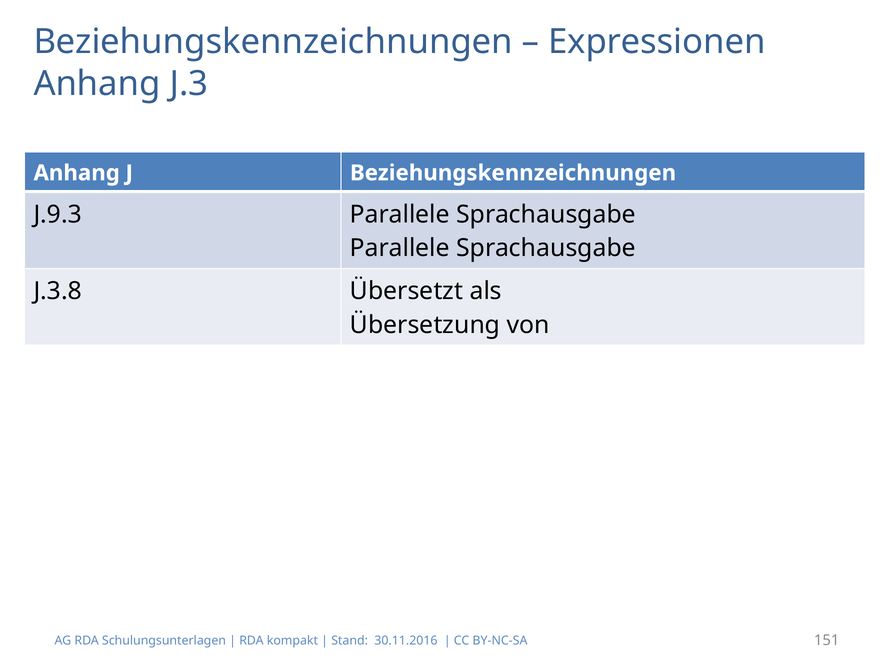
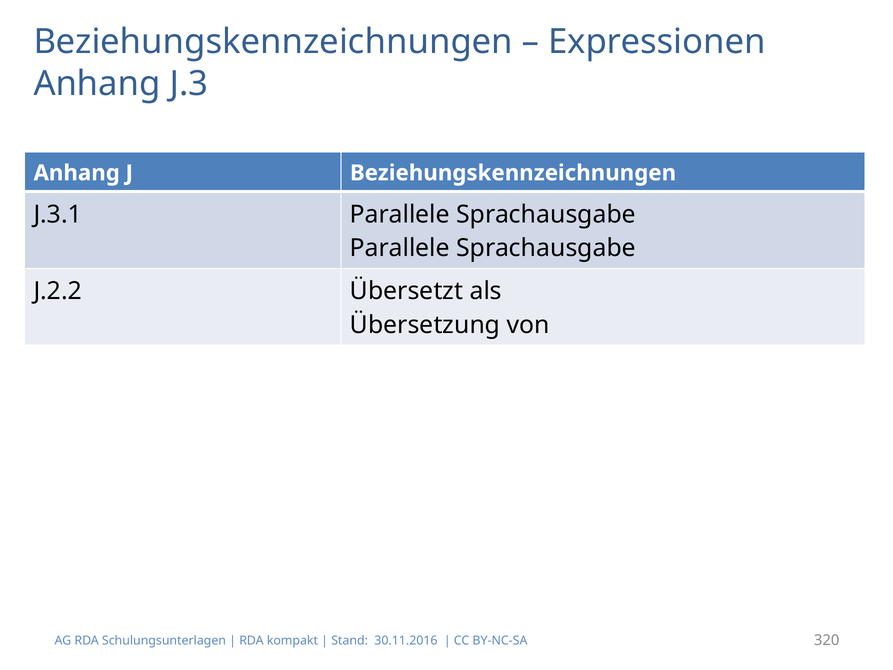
J.9.3: J.9.3 -> J.3.1 (58, 214)
J.3.8: J.3.8 -> J.2.2 (58, 291)
151: 151 -> 320 (827, 640)
